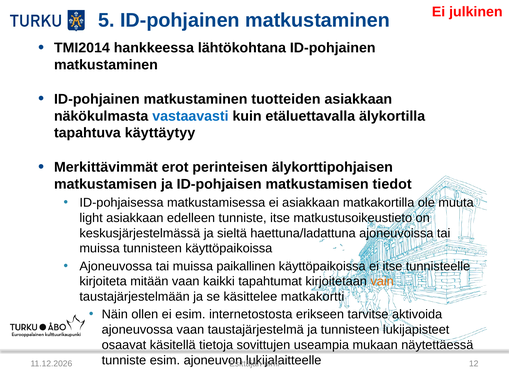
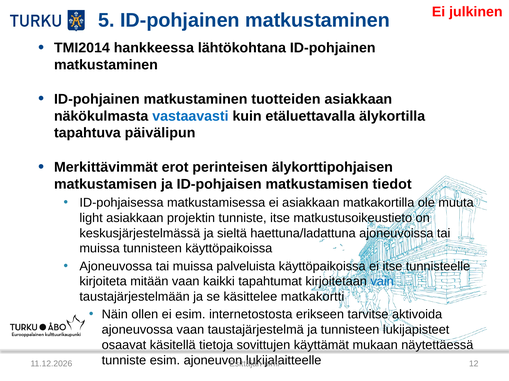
käyttäytyy: käyttäytyy -> päivälipun (160, 133)
edelleen: edelleen -> projektin (191, 218)
paikallinen: paikallinen -> palveluista (246, 267)
vain colour: orange -> blue (382, 282)
useampia: useampia -> käyttämät (321, 346)
